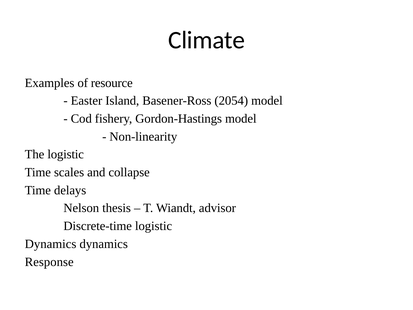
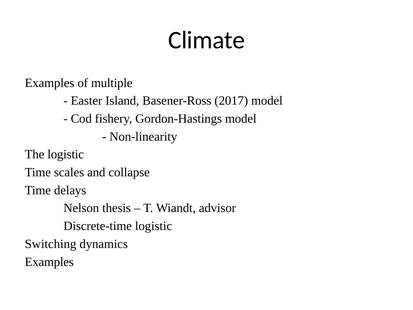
resource: resource -> multiple (112, 83)
2054: 2054 -> 2017 (231, 101)
Dynamics: Dynamics -> Switching (51, 244)
Response: Response -> Examples (49, 262)
